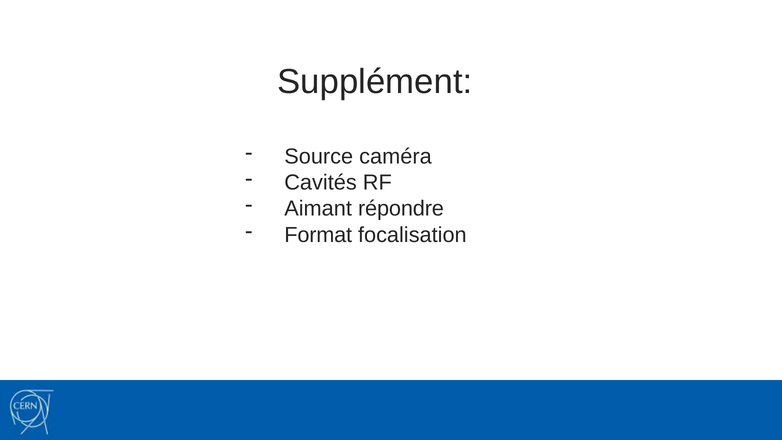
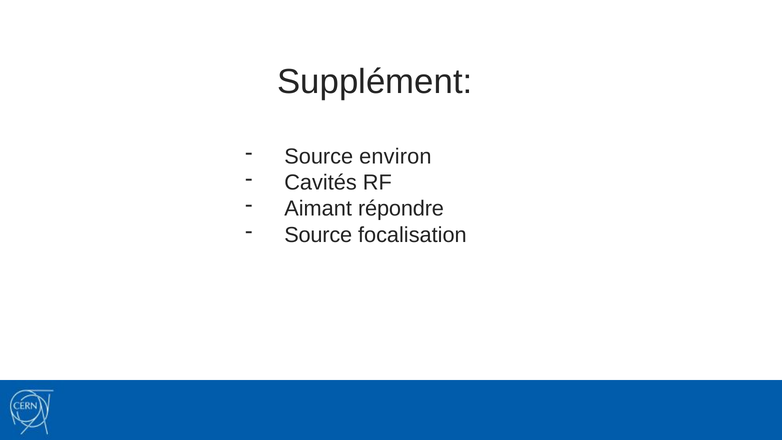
caméra: caméra -> environ (395, 157)
Format: Format -> Source (318, 235)
